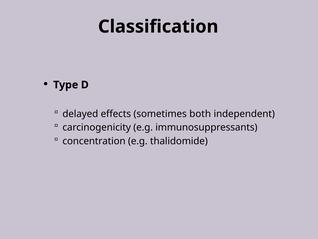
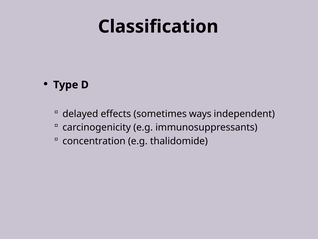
both: both -> ways (200, 114)
